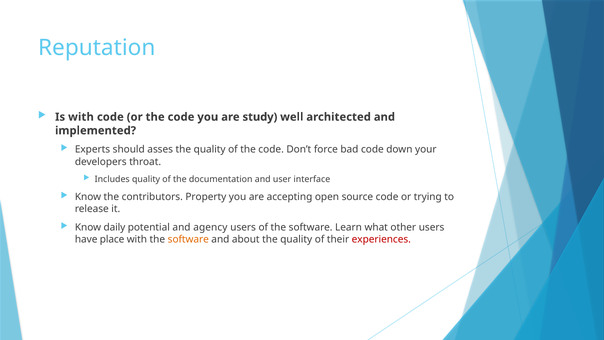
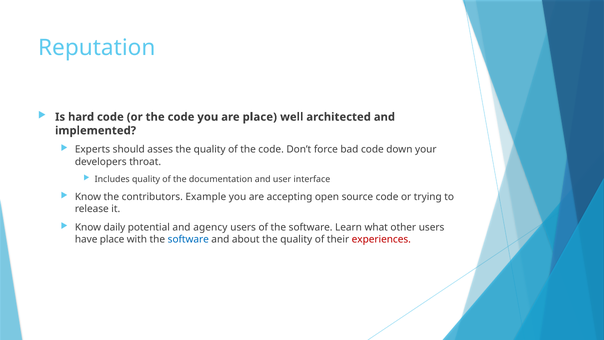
Is with: with -> hard (81, 117)
are study: study -> place (260, 117)
Property: Property -> Example (206, 197)
software colour: orange -> blue (188, 239)
